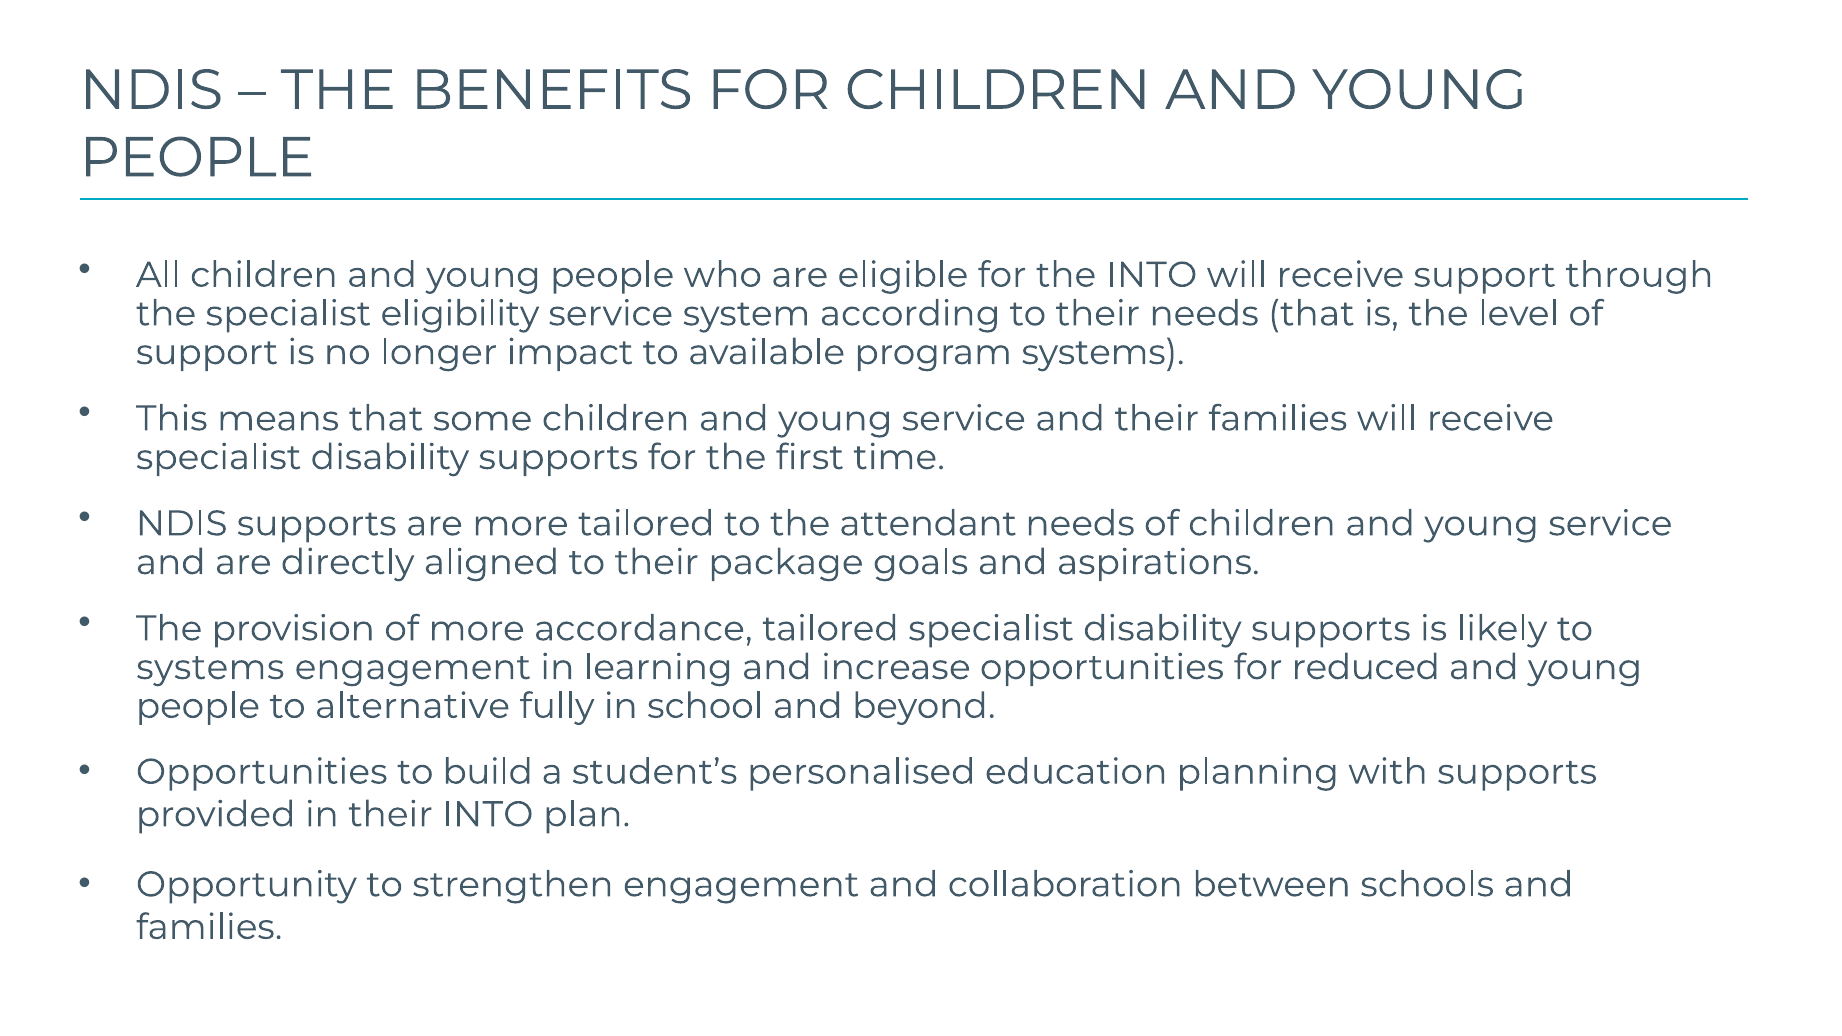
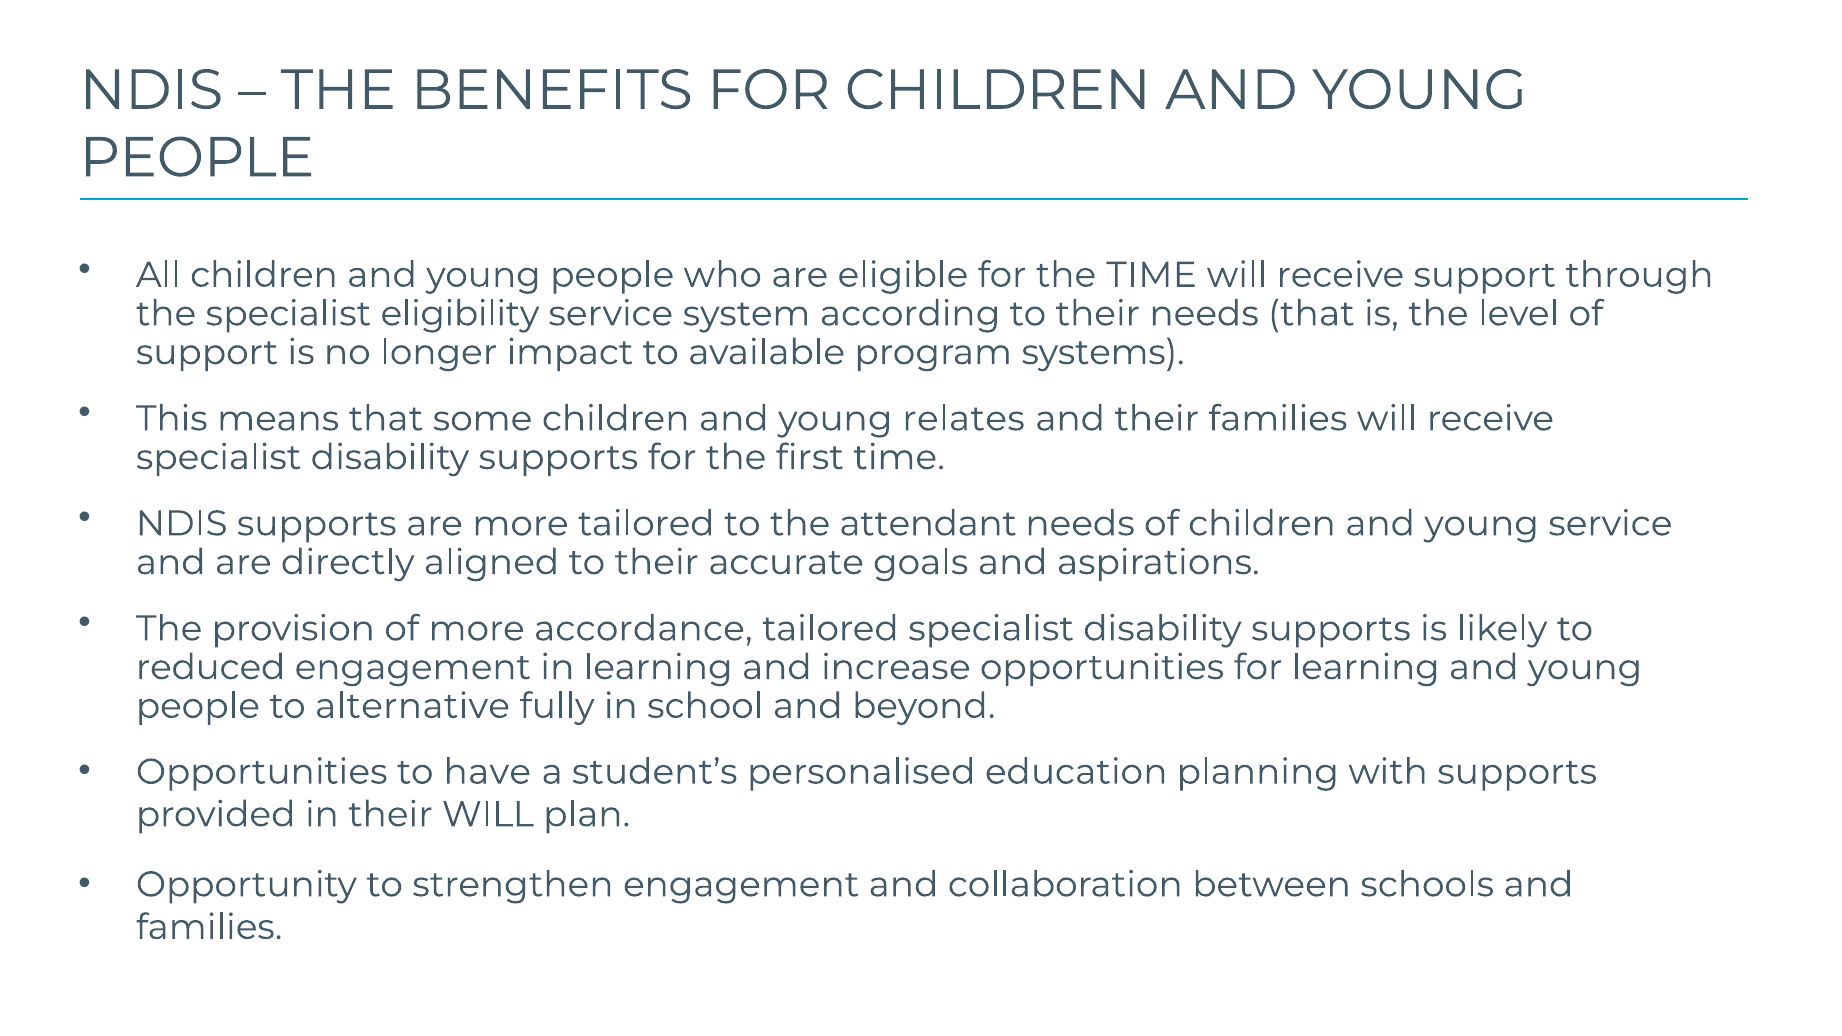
the INTO: INTO -> TIME (1151, 275)
service: service -> relates (964, 419)
package: package -> accurate (786, 562)
systems: systems -> reduced (211, 667)
for reduced: reduced -> learning (1366, 667)
build: build -> have (487, 772)
their INTO: INTO -> WILL (488, 815)
